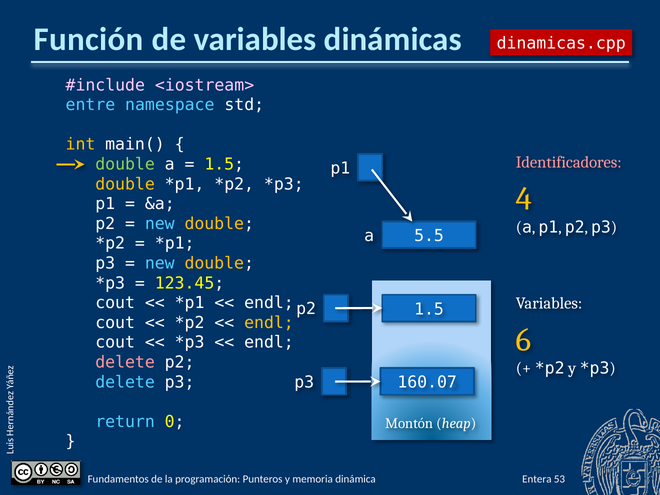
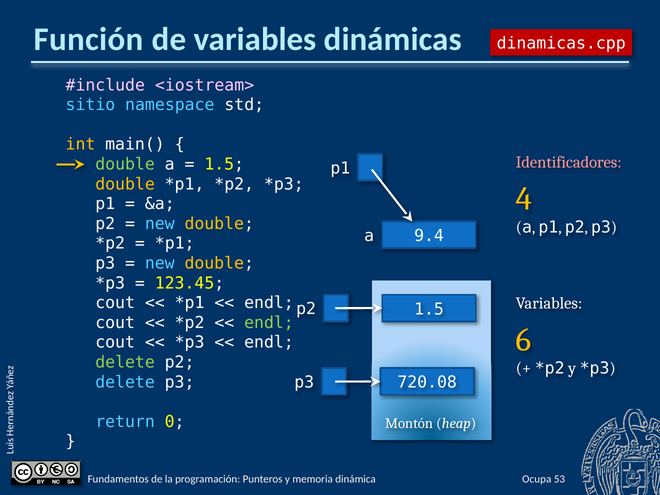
entre: entre -> sitio (90, 105)
5.5: 5.5 -> 9.4 (429, 236)
endl colour: yellow -> light green (269, 323)
delete colour: pink -> light green (125, 362)
160.07: 160.07 -> 720.08 (427, 383)
Entera: Entera -> Ocupa (537, 479)
